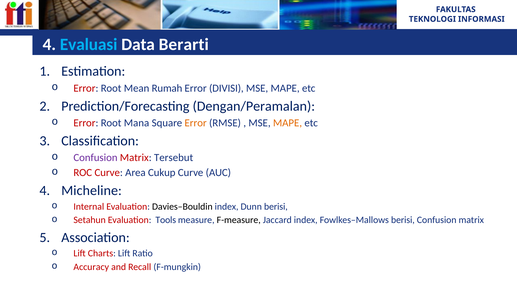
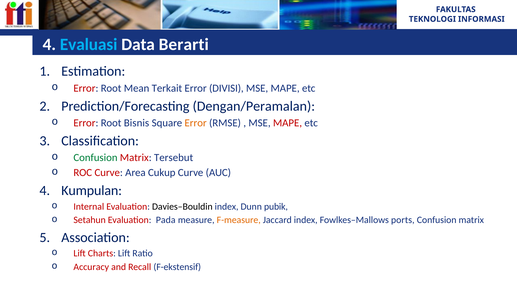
Rumah: Rumah -> Terkait (167, 88)
Mana: Mana -> Bisnis (137, 123)
MAPE colour: orange -> red (288, 123)
Confusion colour: purple -> green (95, 158)
Micheline: Micheline -> Kumpulan (92, 191)
Dunn berisi: berisi -> pubik (276, 206)
Tools: Tools -> Pada (166, 220)
F-measure colour: black -> orange (239, 220)
Fowlkes–Mallows berisi: berisi -> ports (403, 220)
F-mungkin: F-mungkin -> F-ekstensif (177, 267)
